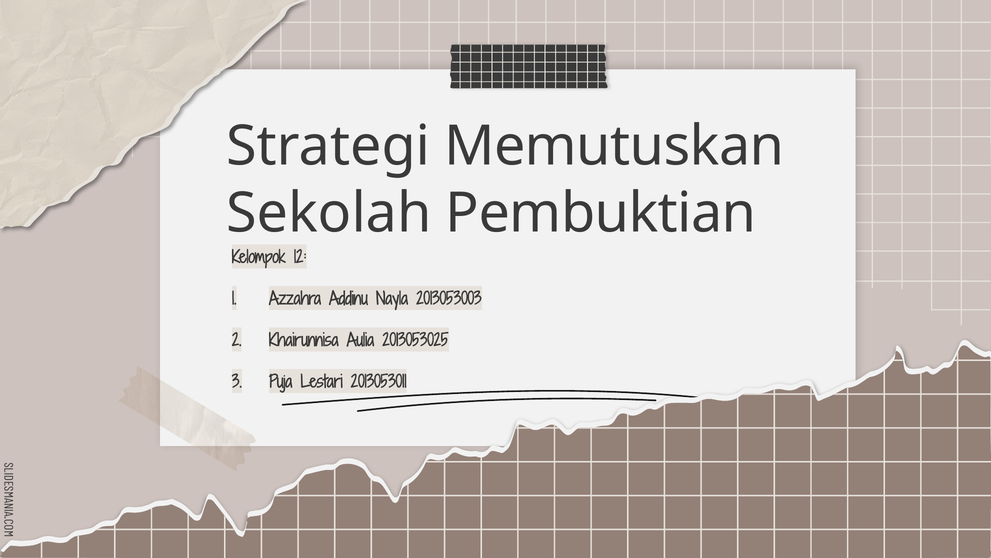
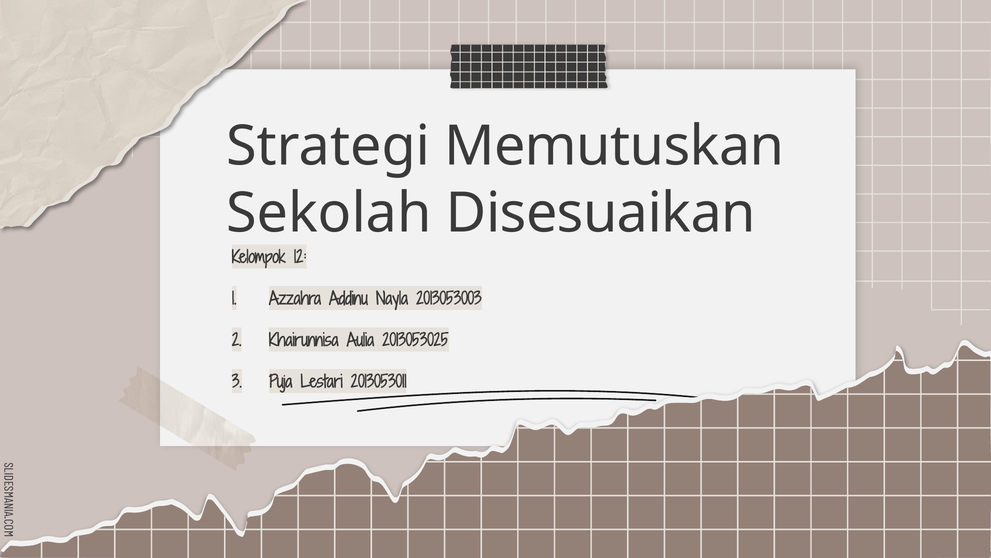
Pembuktian: Pembuktian -> Disesuaikan (601, 213)
